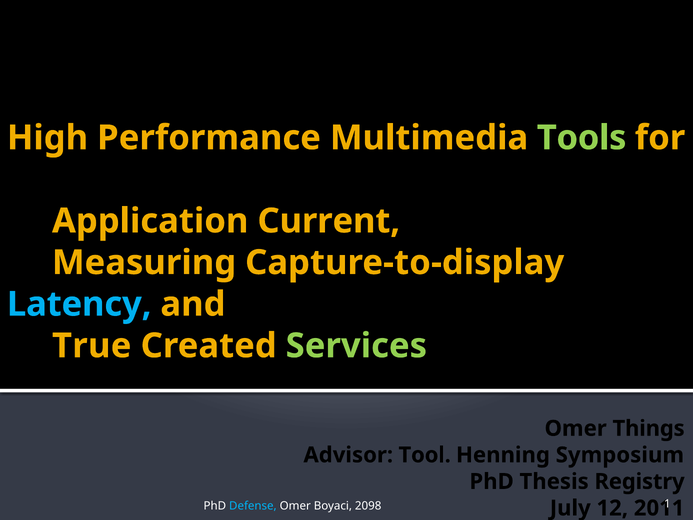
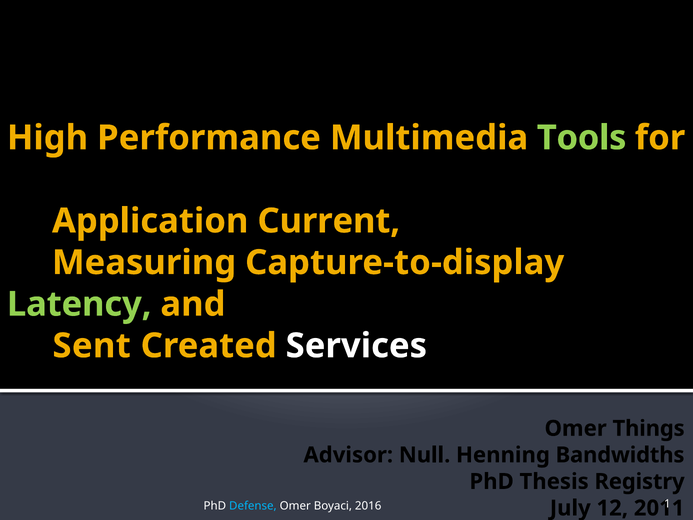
Latency colour: light blue -> light green (79, 304)
True: True -> Sent (92, 346)
Services colour: light green -> white (356, 346)
Tool: Tool -> Null (425, 455)
Symposium: Symposium -> Bandwidths (620, 455)
2098: 2098 -> 2016 (368, 506)
